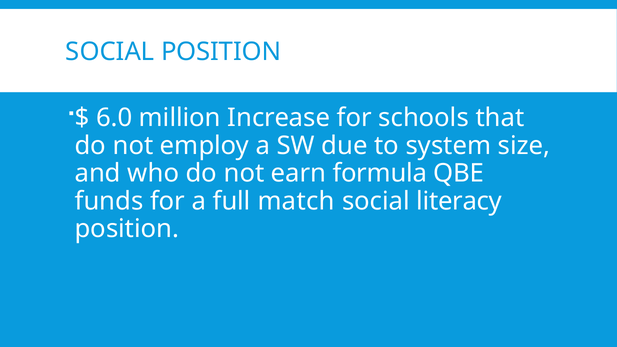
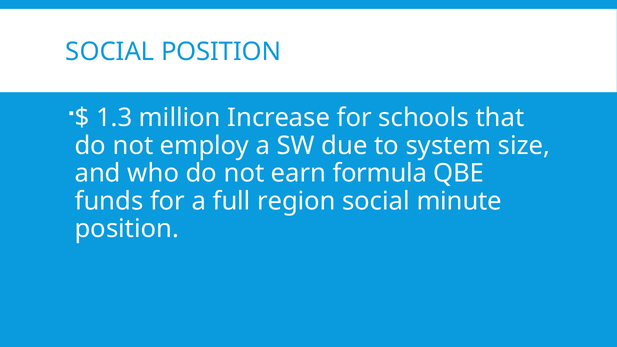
6.0: 6.0 -> 1.3 (114, 118)
match: match -> region (296, 201)
literacy: literacy -> minute (459, 201)
